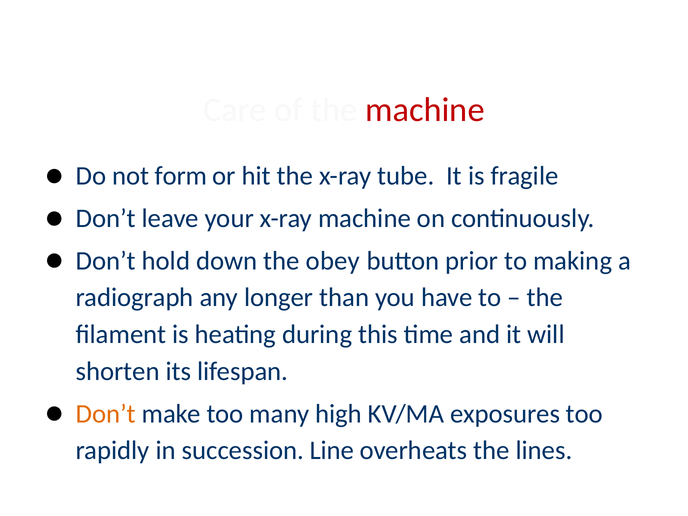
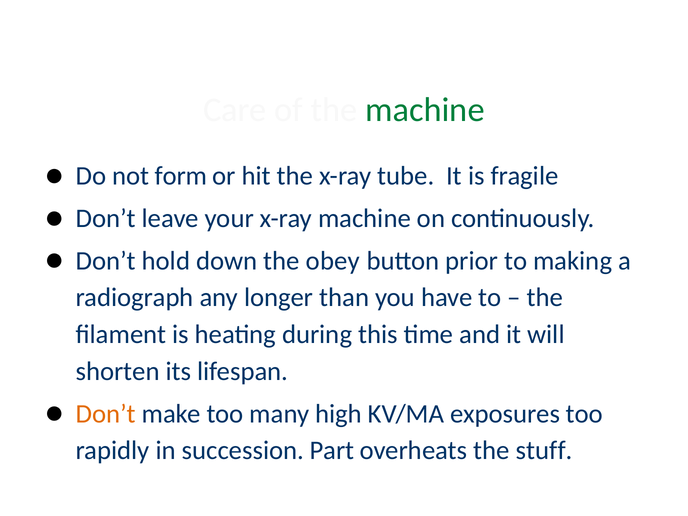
machine colour: red -> green (425, 110)
Line: Line -> Part (332, 451)
lines: lines -> stuff (544, 451)
